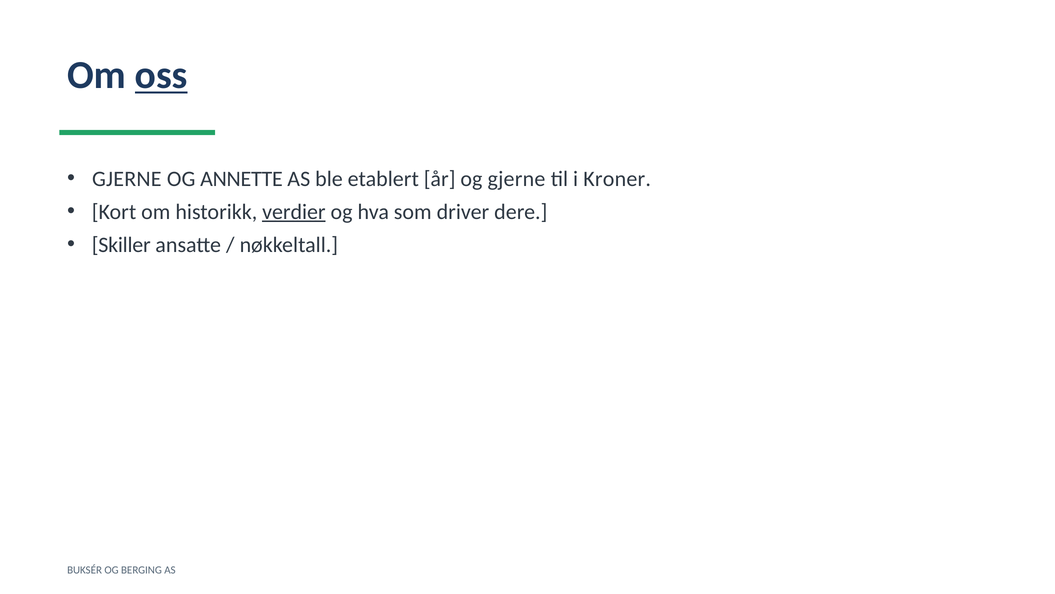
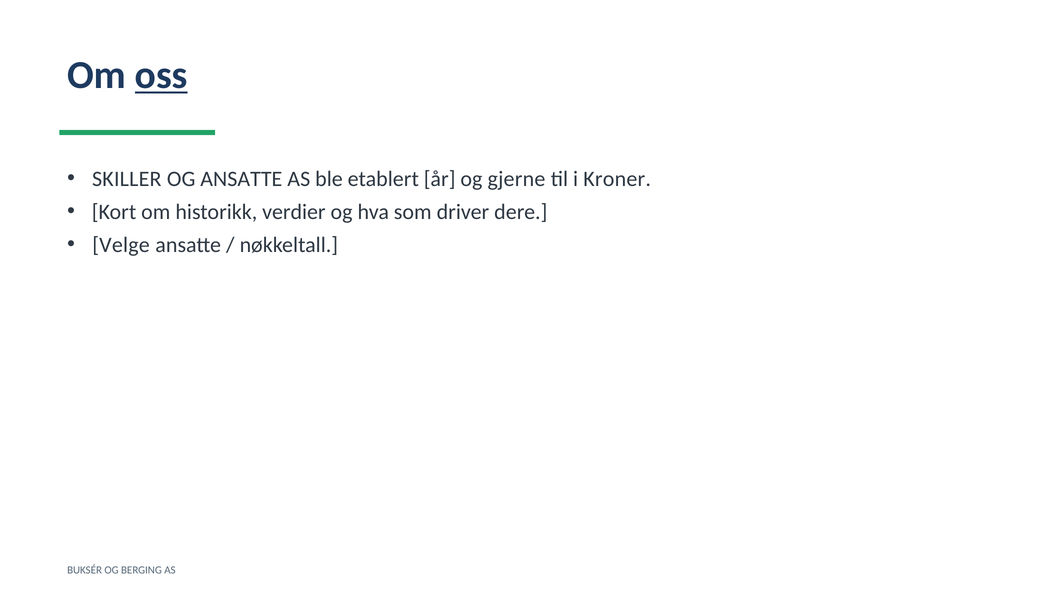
GJERNE: GJERNE -> SKILLER (127, 179)
OG ANNETTE: ANNETTE -> ANSATTE (241, 179)
verdier underline: present -> none (294, 212)
Skiller: Skiller -> Velge (121, 245)
